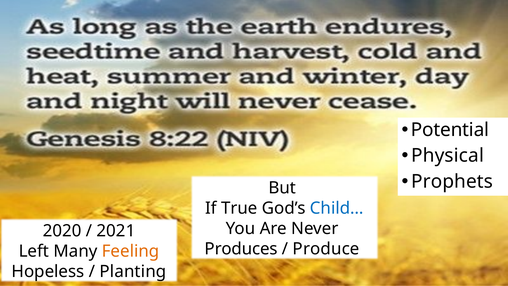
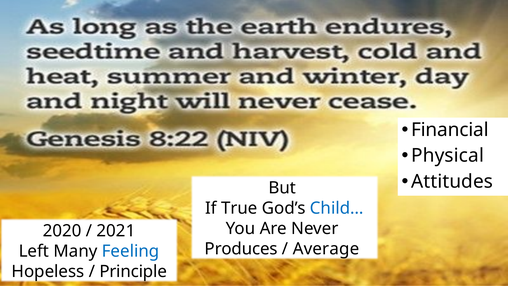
Potential: Potential -> Financial (450, 130)
Prophets: Prophets -> Attitudes (452, 181)
Produce: Produce -> Average (326, 249)
Feeling colour: orange -> blue (131, 251)
Planting: Planting -> Principle (133, 271)
